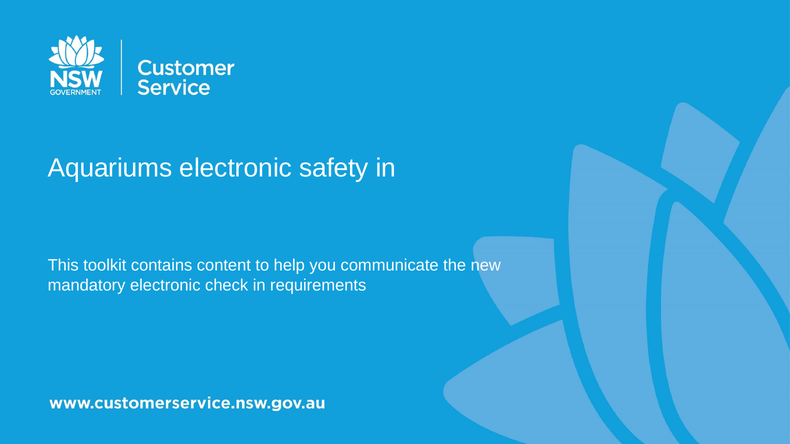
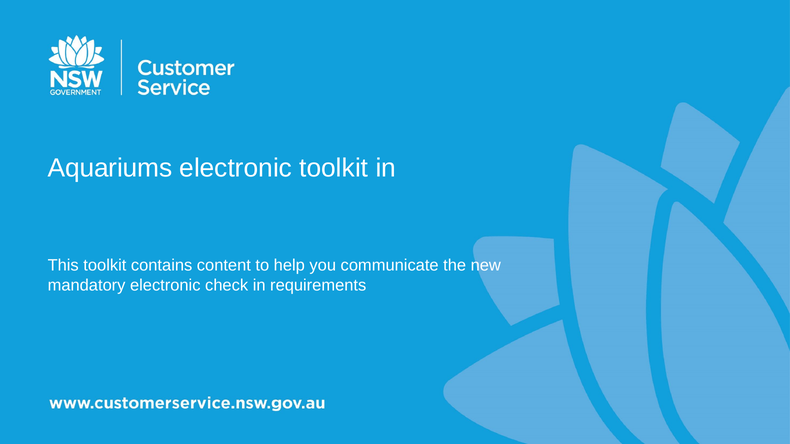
electronic safety: safety -> toolkit (334, 168)
